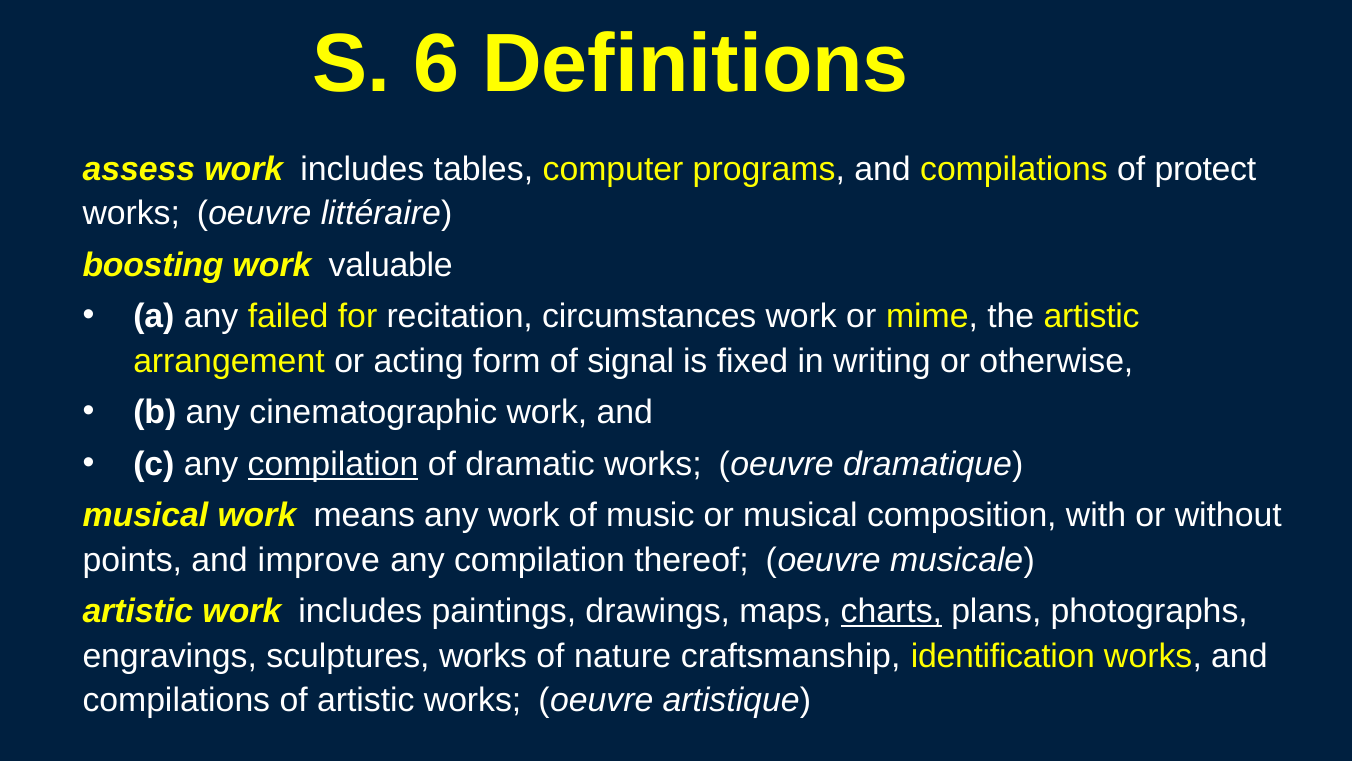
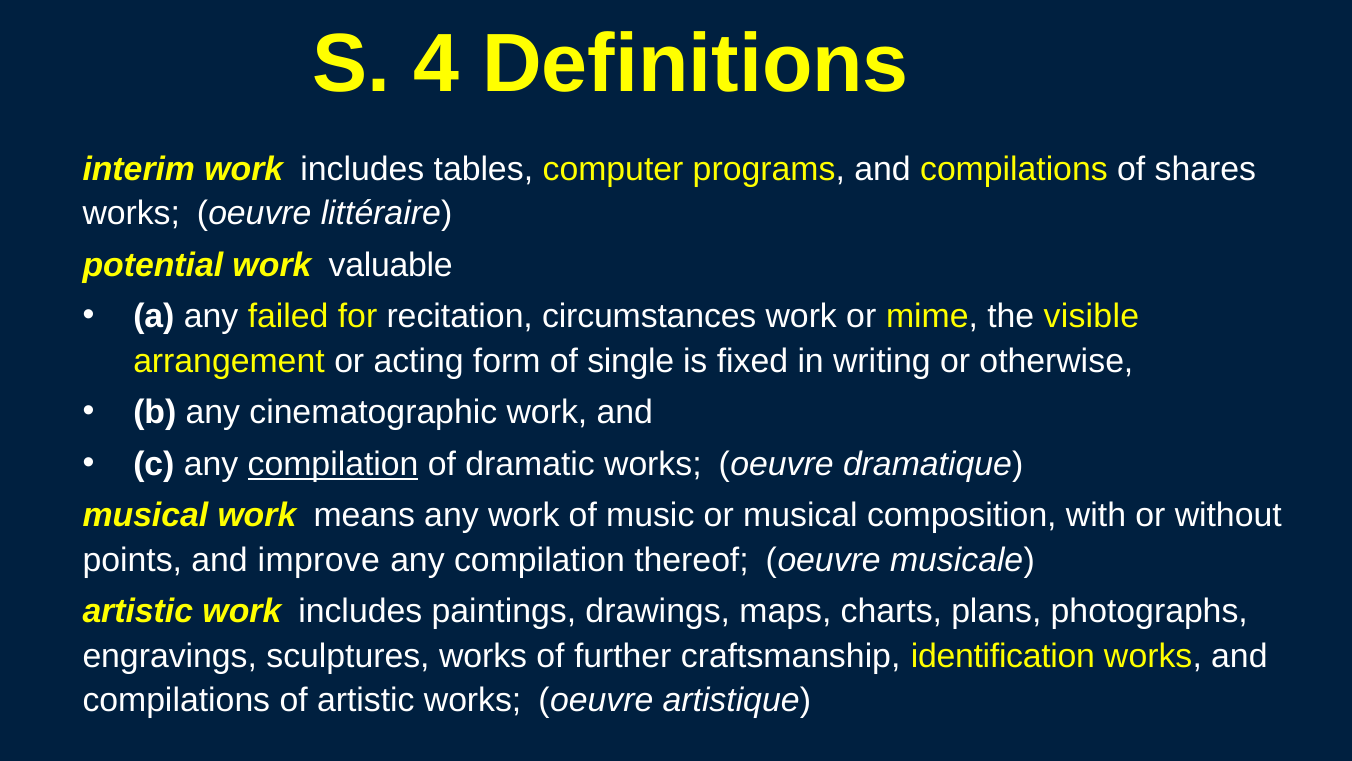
6: 6 -> 4 (436, 64)
assess: assess -> interim (139, 169)
protect: protect -> shares (1205, 169)
boosting: boosting -> potential (153, 265)
the artistic: artistic -> visible (1091, 316)
signal: signal -> single (631, 361)
charts underline: present -> none (891, 611)
nature: nature -> further (623, 656)
